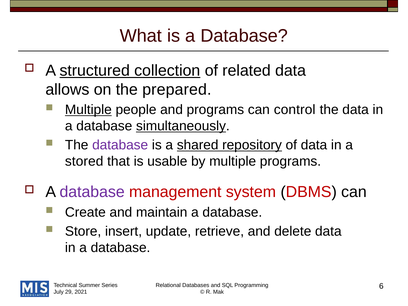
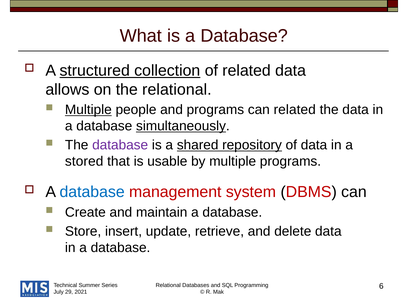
the prepared: prepared -> relational (177, 90)
can control: control -> related (295, 110)
database colour: purple -> blue (92, 192)
